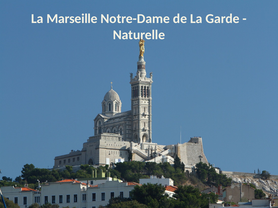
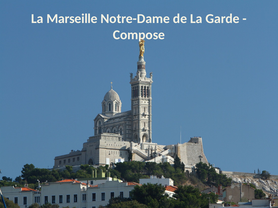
Naturelle: Naturelle -> Compose (139, 35)
